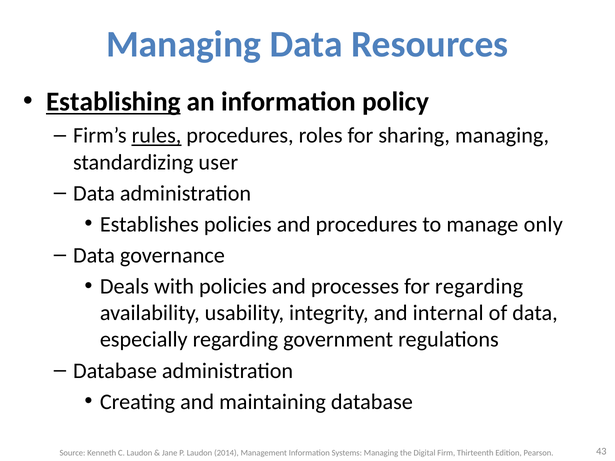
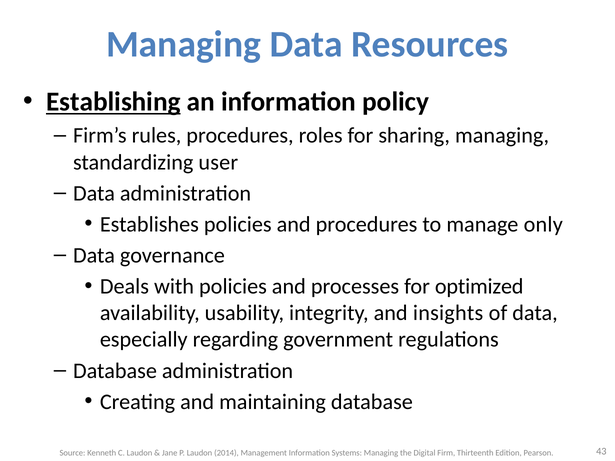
rules underline: present -> none (156, 136)
for regarding: regarding -> optimized (479, 287)
internal: internal -> insights (448, 313)
